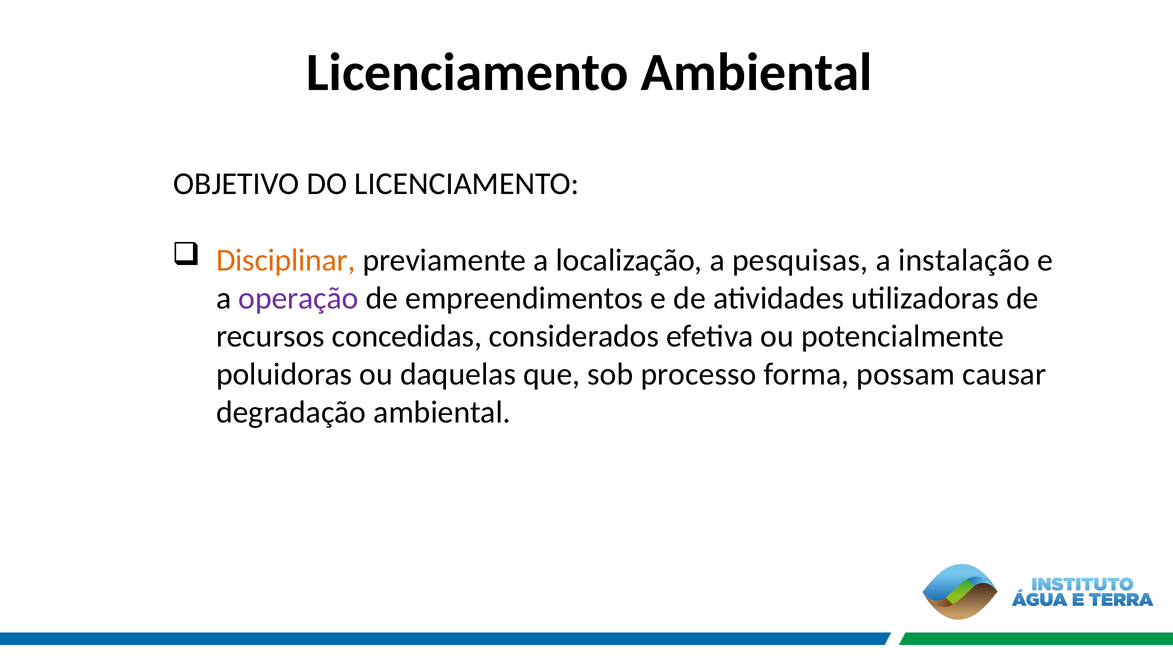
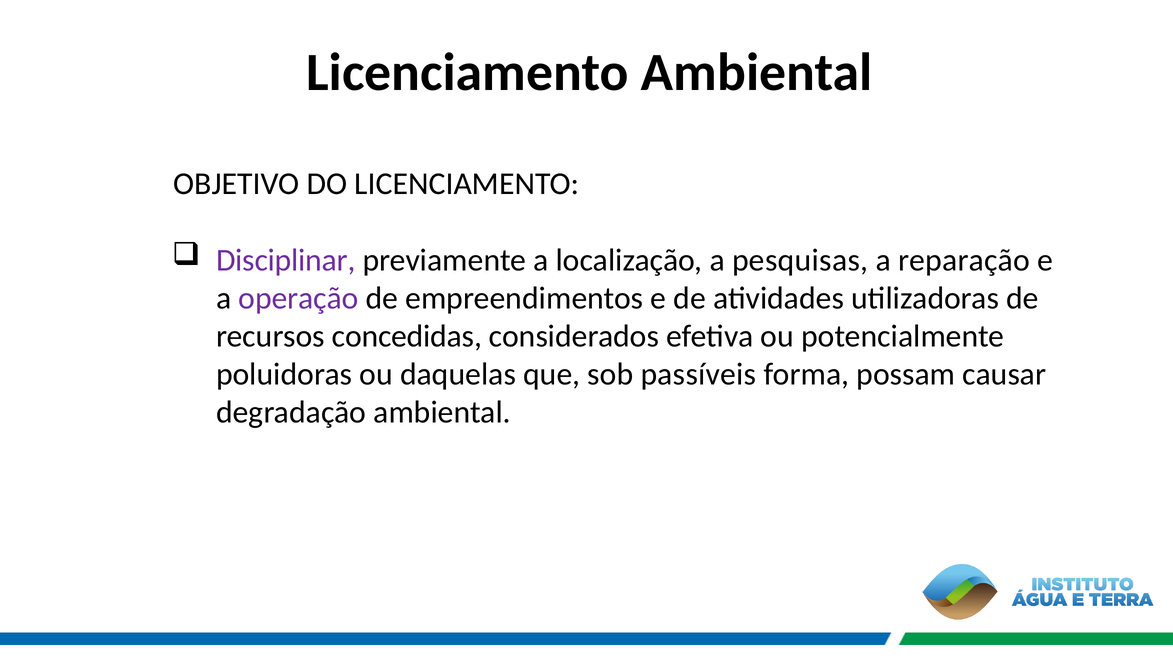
Disciplinar colour: orange -> purple (286, 260)
instalação: instalação -> reparação (964, 260)
processo: processo -> passíveis (698, 374)
